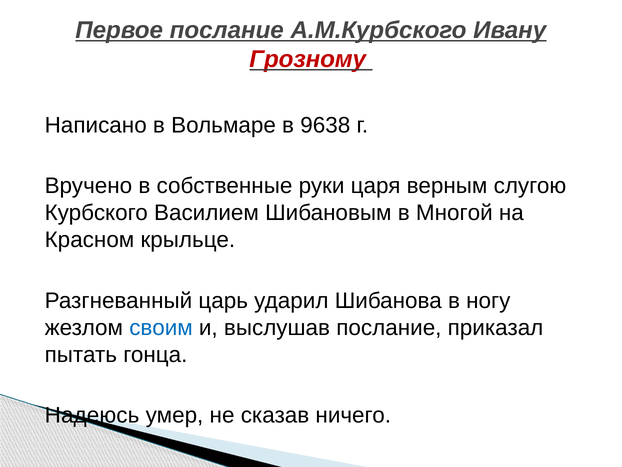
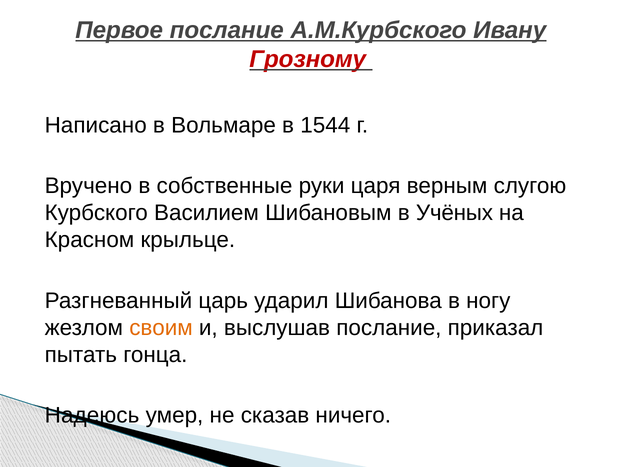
9638: 9638 -> 1544 (325, 125)
Многой: Многой -> Учёных (454, 213)
своим colour: blue -> orange (161, 327)
